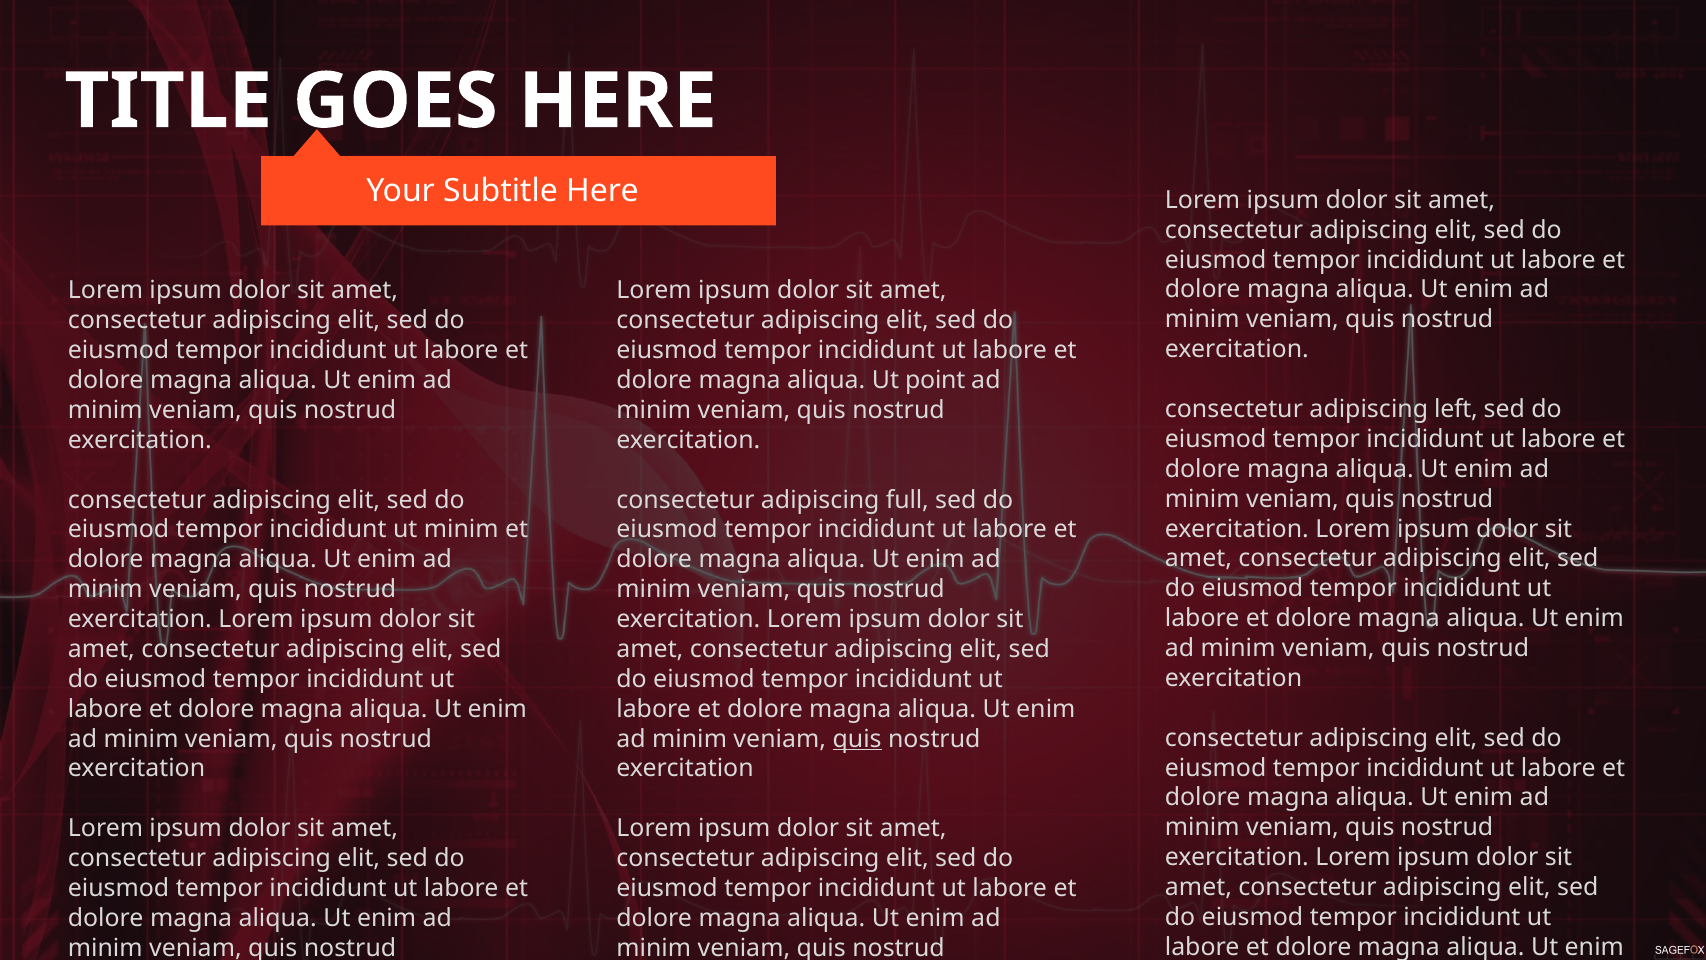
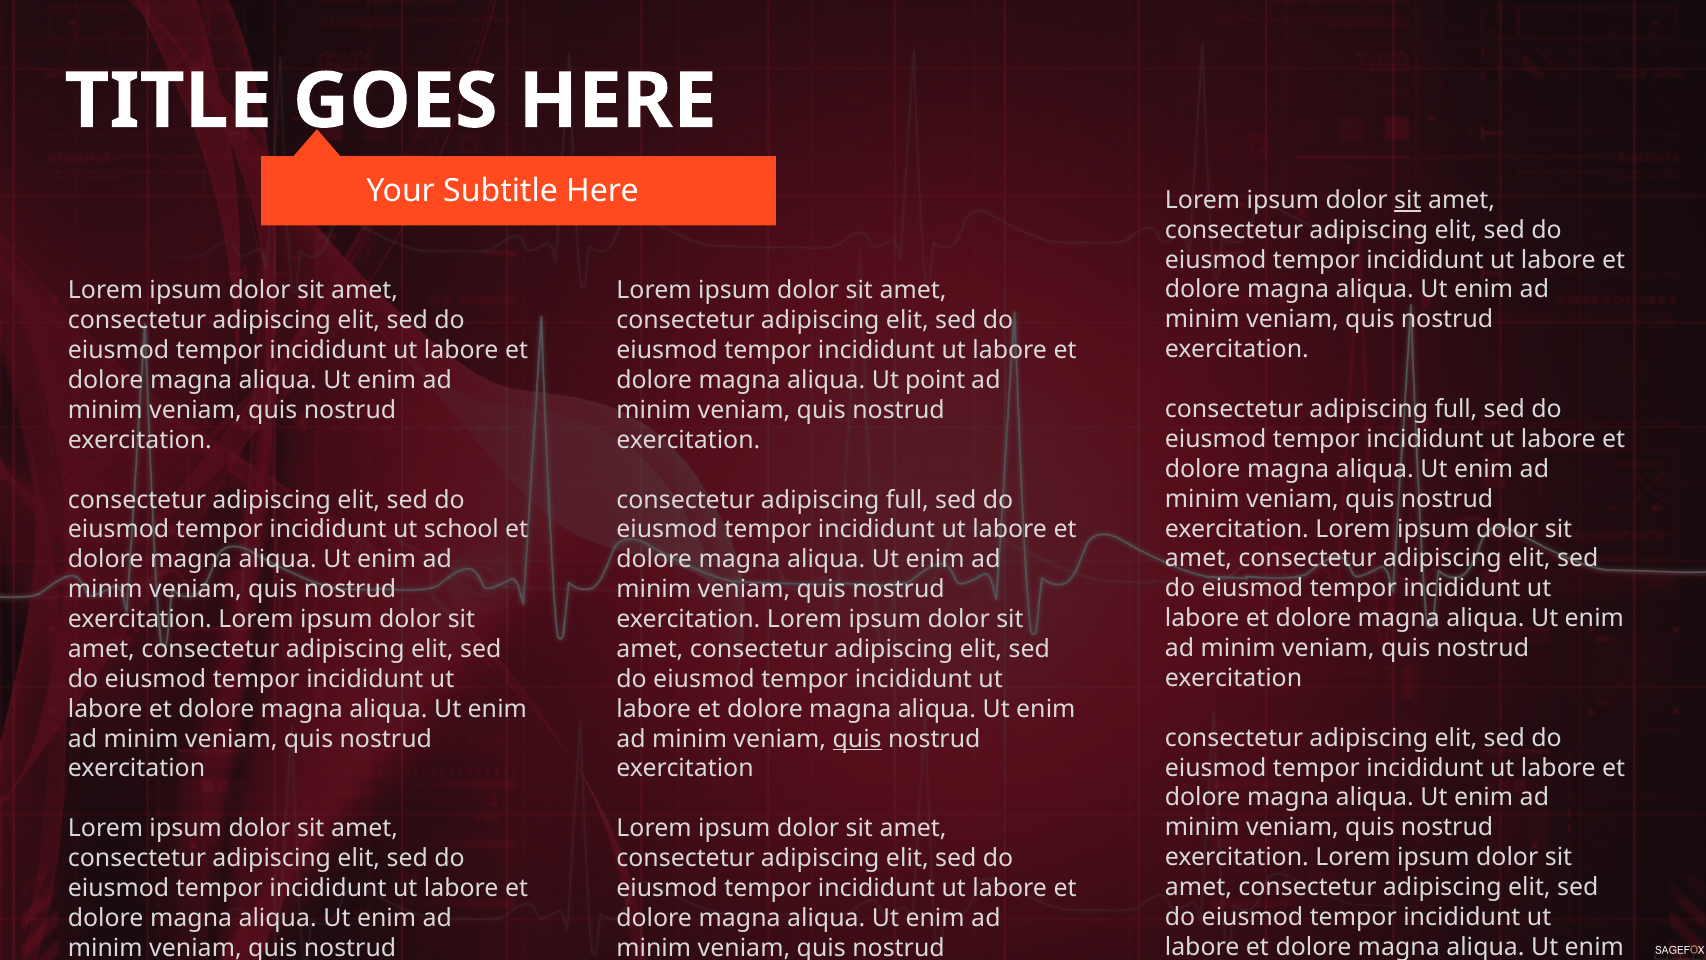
sit underline: none -> present (1408, 200)
left: left -> full (1456, 409)
ut minim: minim -> school (461, 529)
